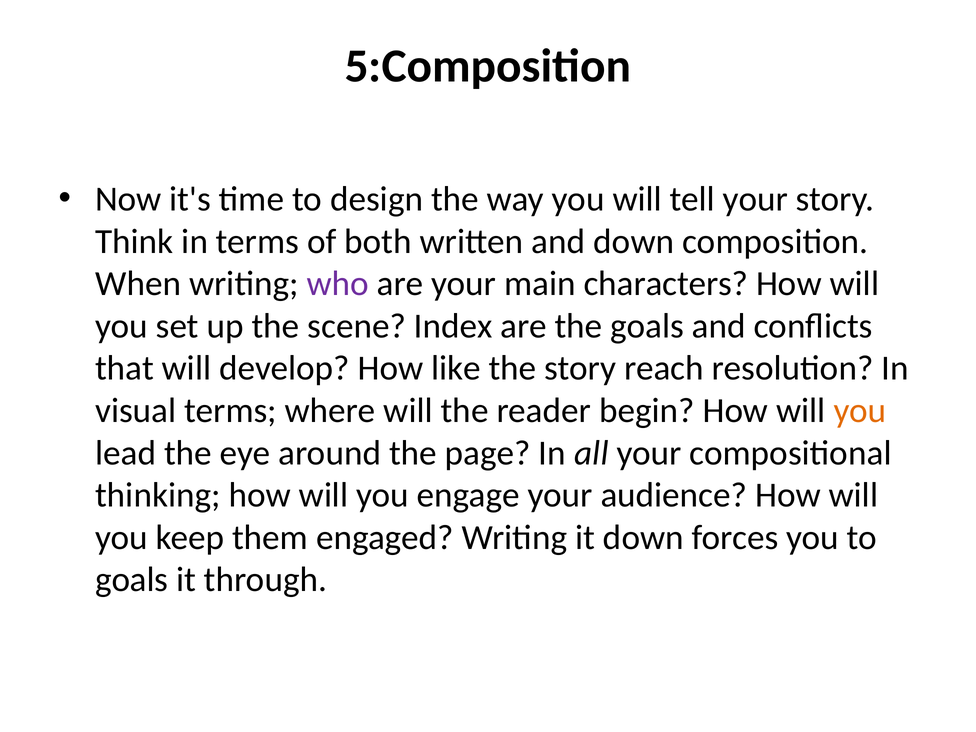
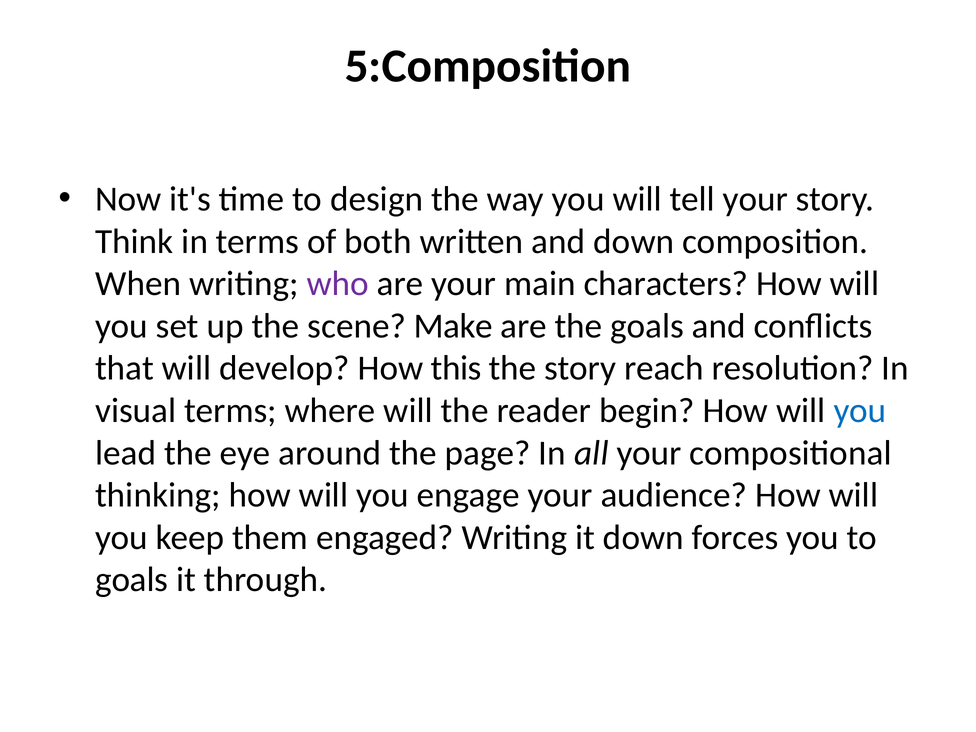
Index: Index -> Make (453, 326)
like: like -> this (456, 368)
you colour: orange -> blue (860, 411)
